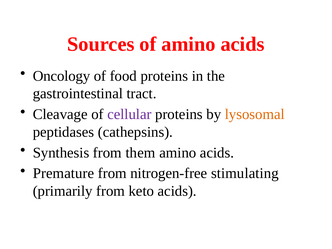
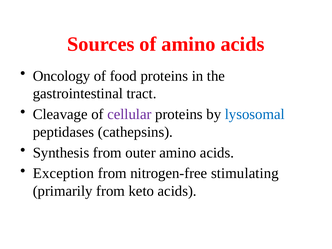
lysosomal colour: orange -> blue (255, 114)
them: them -> outer (141, 153)
Premature: Premature -> Exception (63, 173)
